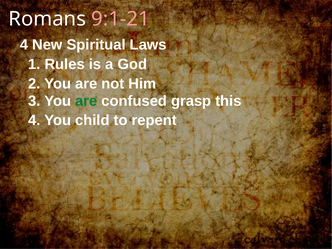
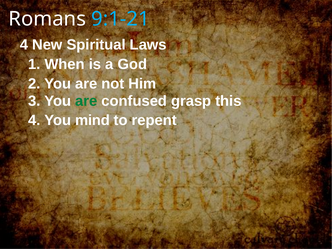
9:1-21 colour: pink -> light blue (120, 19)
Rules: Rules -> When (65, 64)
child: child -> mind (92, 120)
